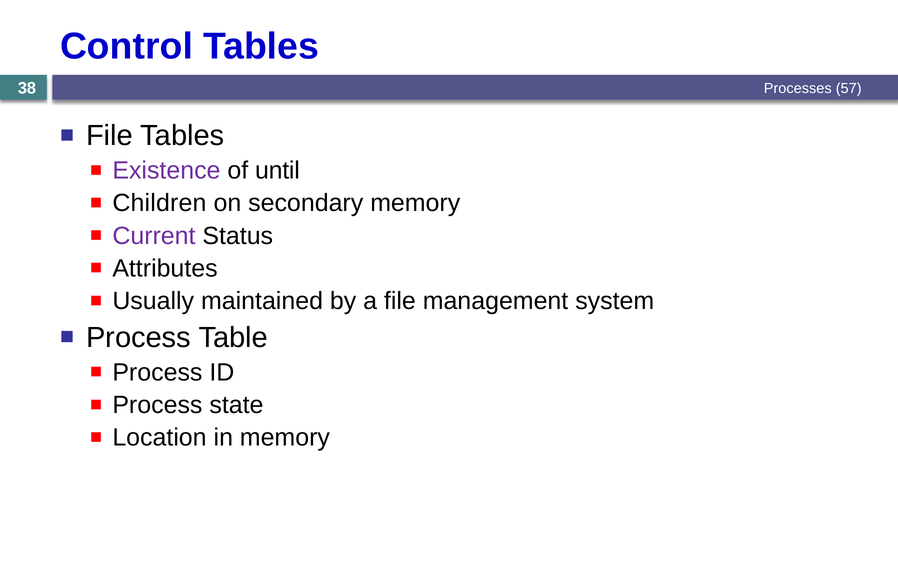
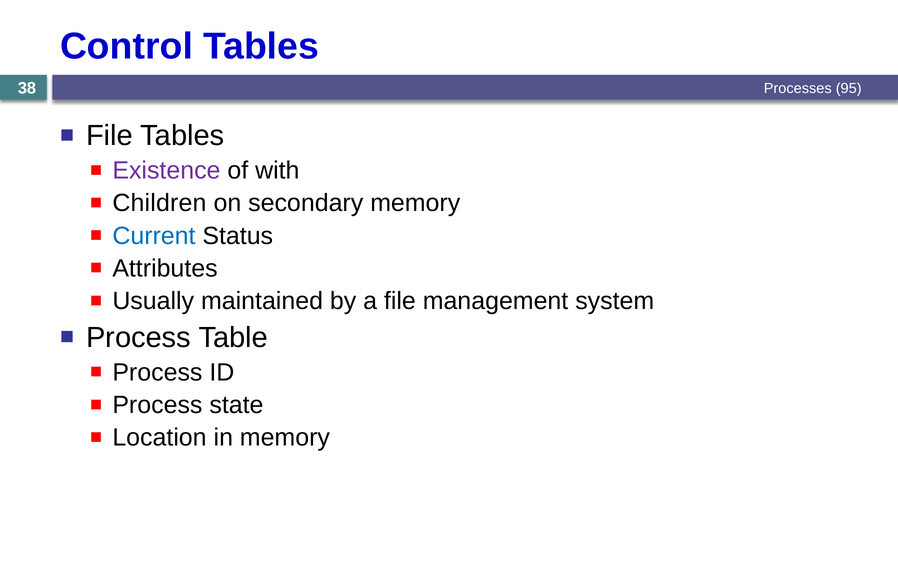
57: 57 -> 95 (849, 88)
until: until -> with (277, 171)
Current colour: purple -> blue (154, 236)
